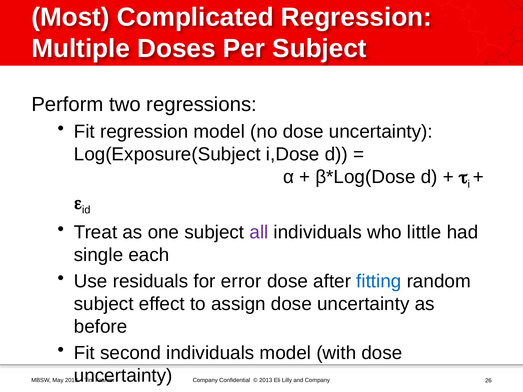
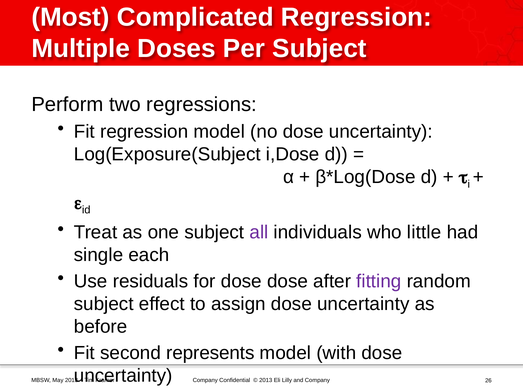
for error: error -> dose (241, 281)
fitting colour: blue -> purple (379, 281)
second individuals: individuals -> represents (210, 353)
